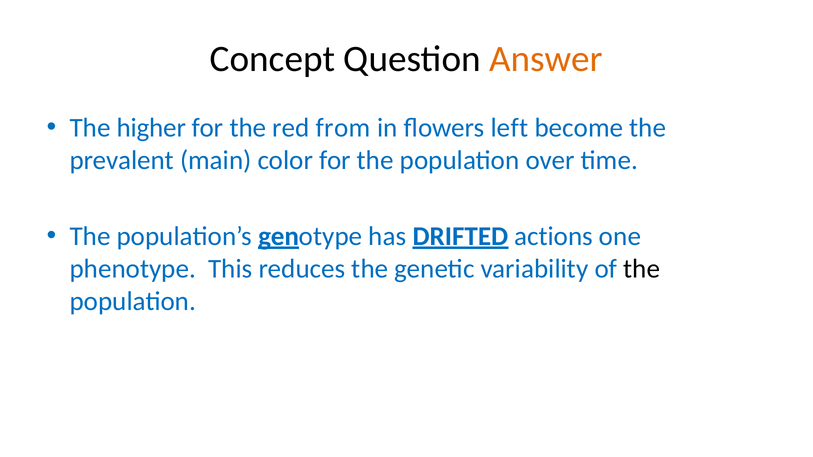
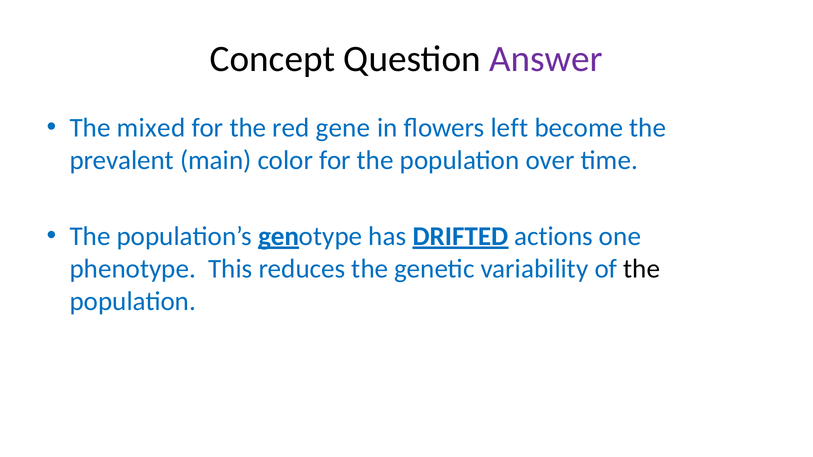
Answer colour: orange -> purple (546, 59)
higher: higher -> mixed (151, 128)
from: from -> gene (343, 128)
